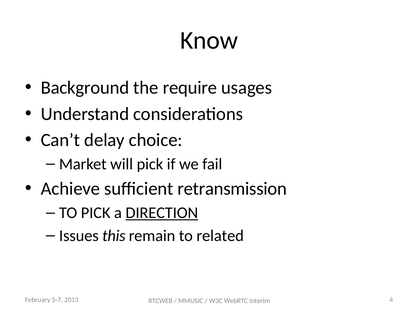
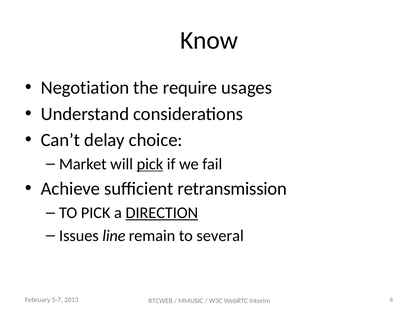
Background: Background -> Negotiation (85, 88)
pick underline: none -> present (150, 164)
this: this -> line (114, 235)
related: related -> several (220, 235)
